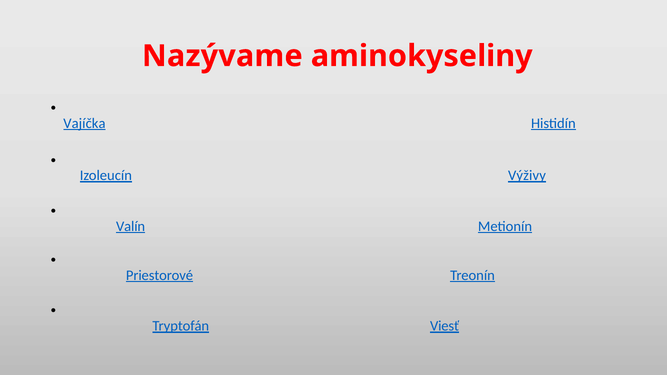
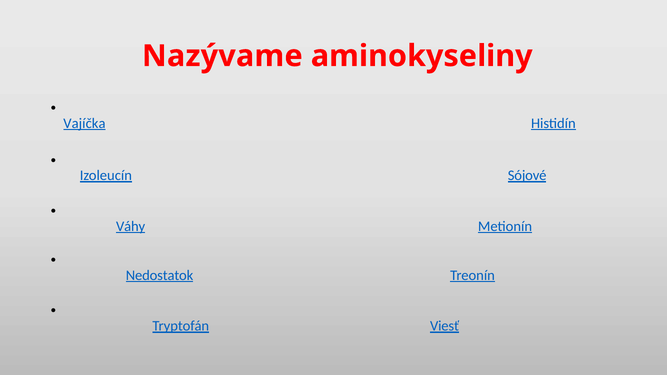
Výživy: Výživy -> Sójové (527, 176)
Valín: Valín -> Váhy (131, 226)
Priestorové: Priestorové -> Nedostatok (160, 275)
